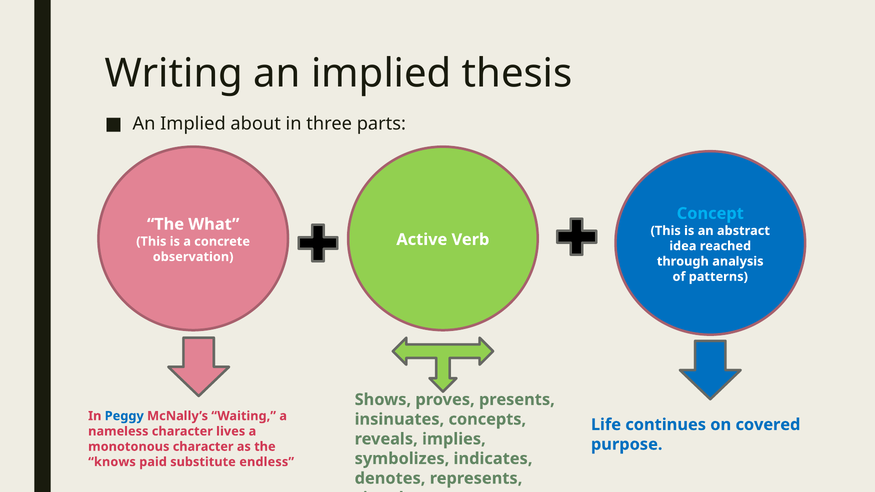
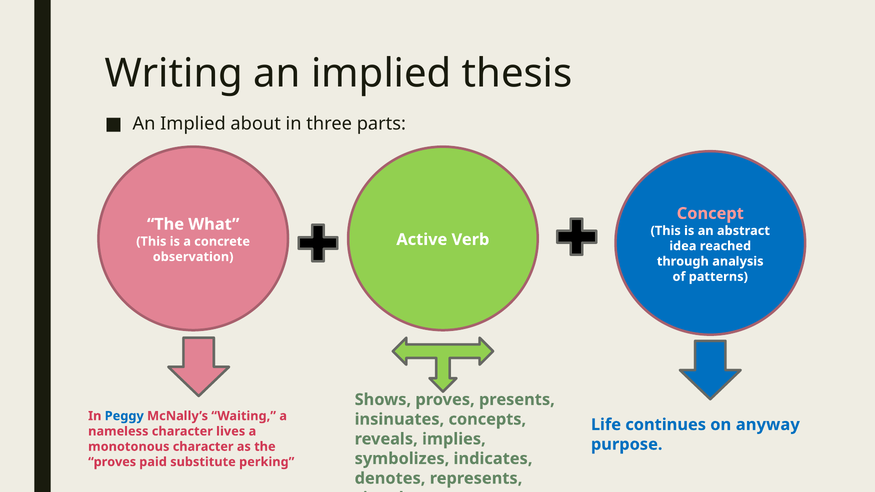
Concept colour: light blue -> pink (710, 214)
covered: covered -> anyway (768, 425)
knows: knows -> proves (112, 462)
endless: endless -> perking (267, 462)
